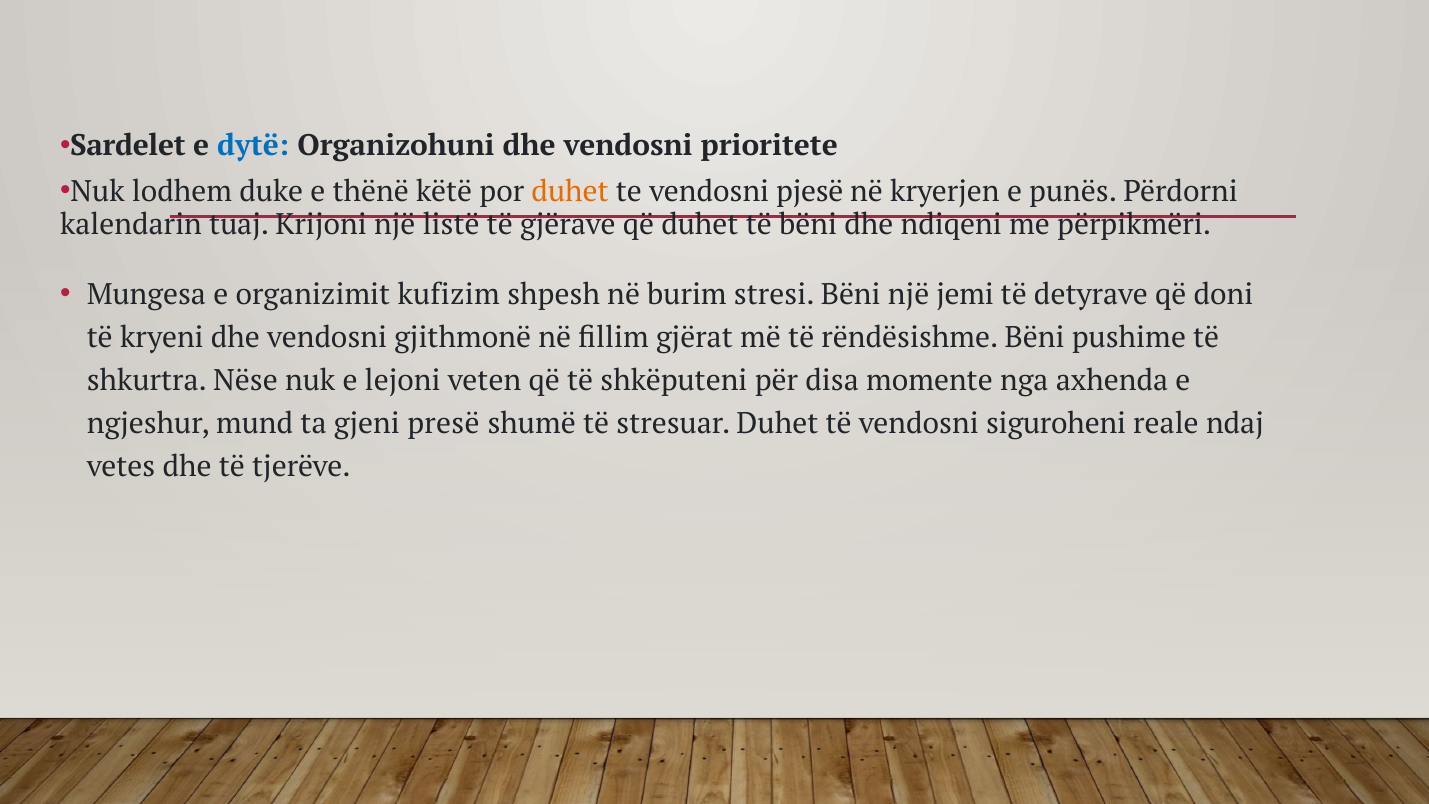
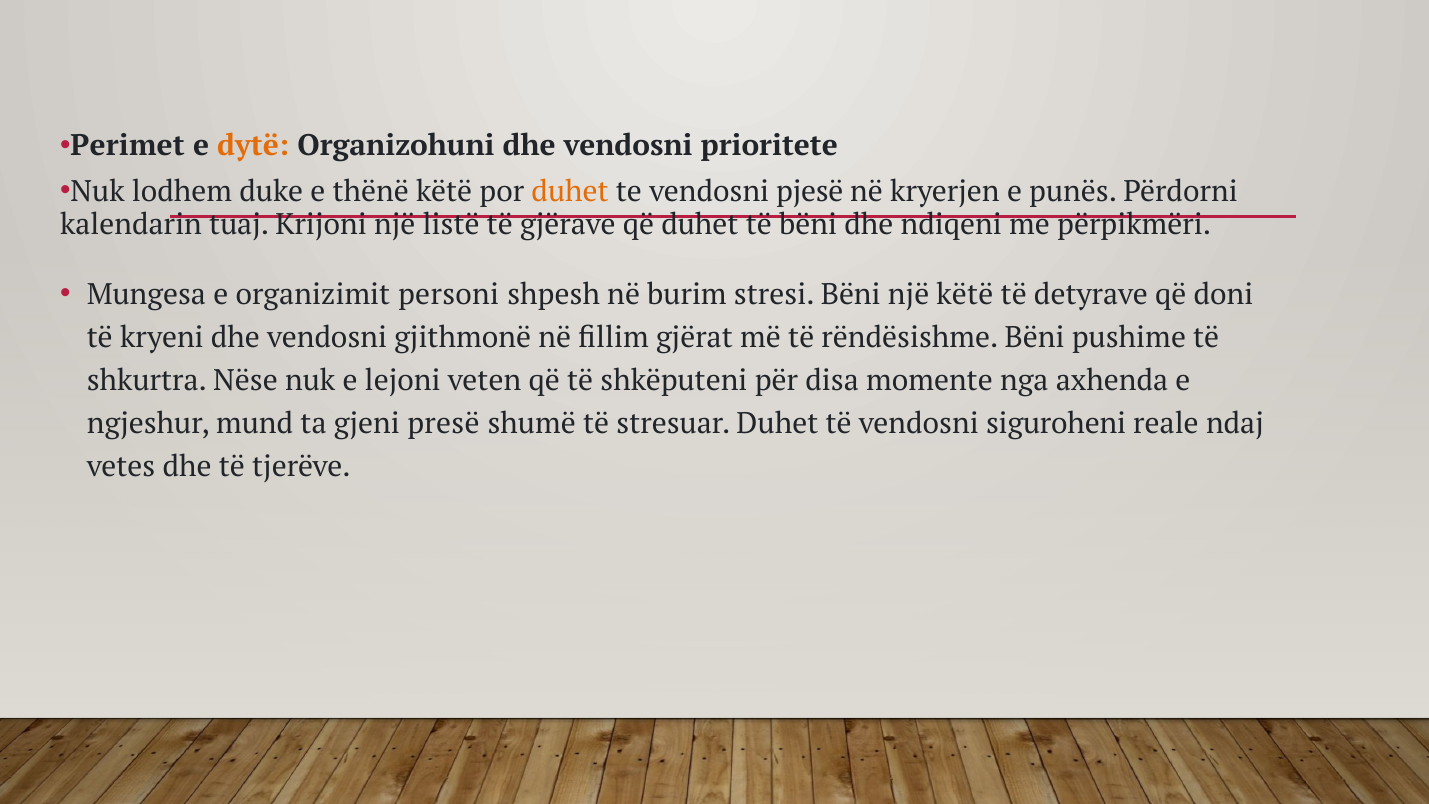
Sardelet: Sardelet -> Perimet (128, 146)
dytë colour: blue -> orange (253, 146)
kufizim: kufizim -> personi (449, 294)
një jemi: jemi -> këtë (965, 294)
